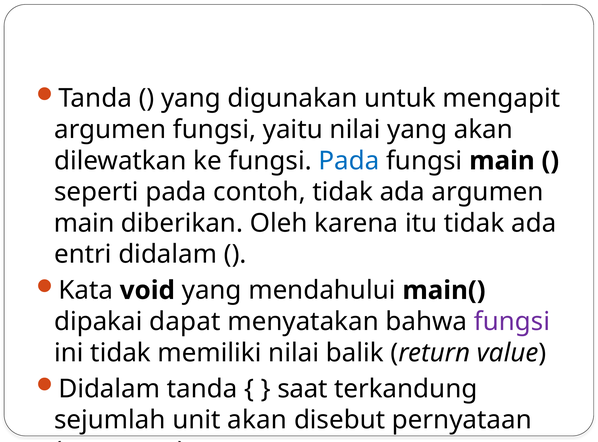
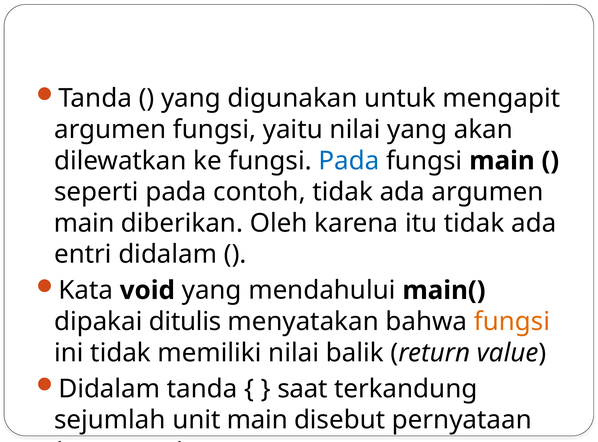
dapat: dapat -> ditulis (185, 322)
fungsi colour: purple -> orange (512, 322)
unit akan: akan -> main (257, 420)
